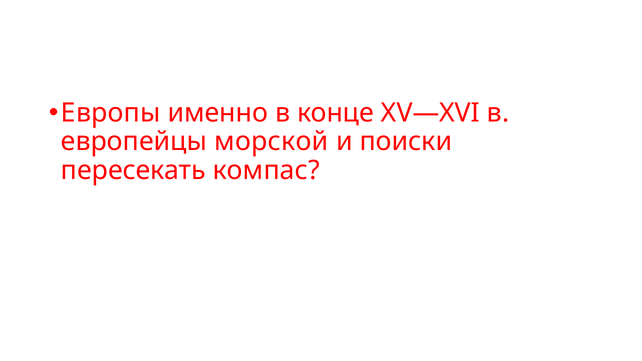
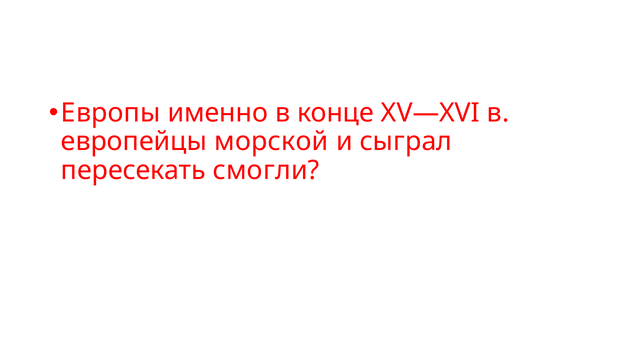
поиски: поиски -> сыграл (406, 142)
компас: компас -> смогли (266, 171)
